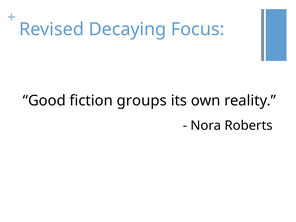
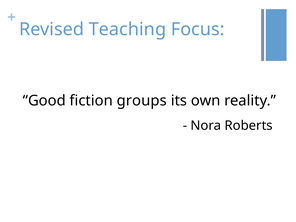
Decaying: Decaying -> Teaching (127, 29)
